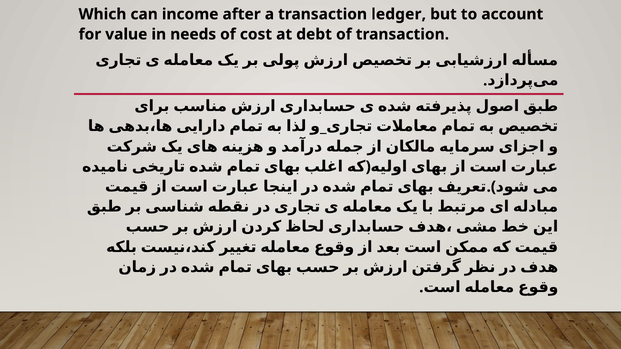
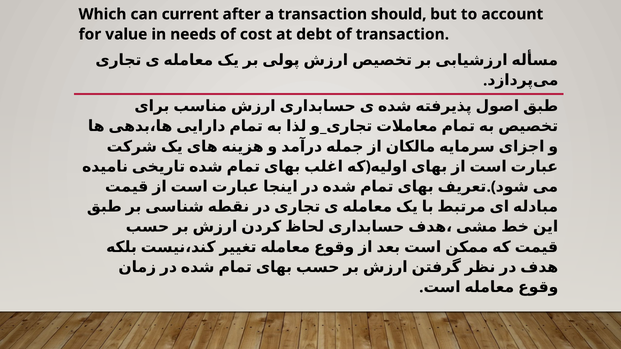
income: income -> current (190, 14)
ledger: ledger -> should (399, 14)
